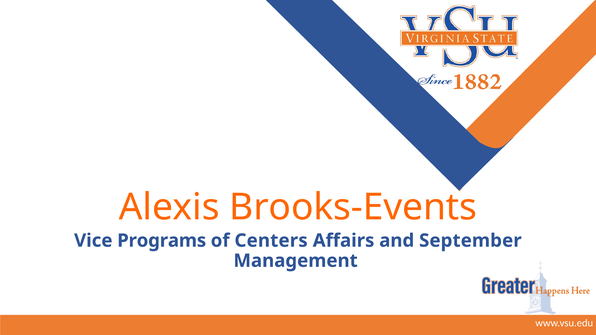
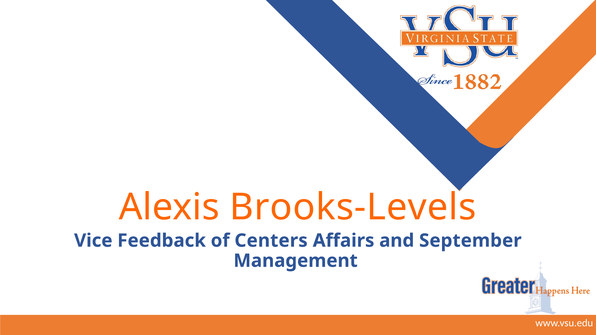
Brooks-Events: Brooks-Events -> Brooks-Levels (353, 208)
Programs: Programs -> Feedback (162, 241)
